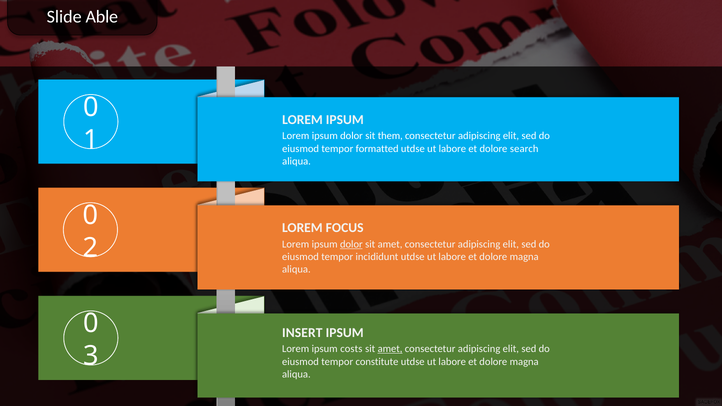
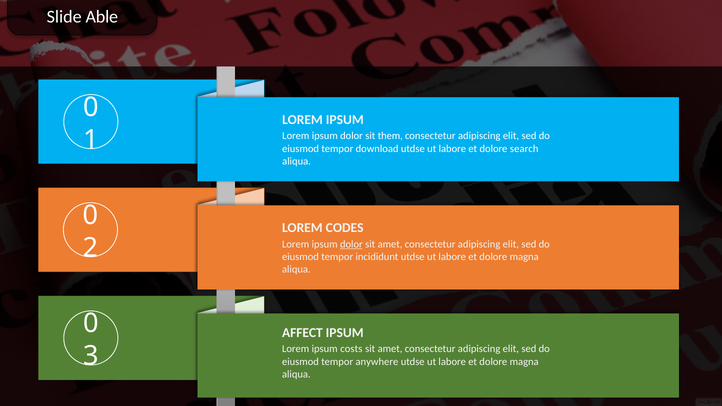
formatted: formatted -> download (377, 149)
FOCUS: FOCUS -> CODES (345, 228)
INSERT: INSERT -> AFFECT (302, 333)
amet underline: present -> none (390, 349)
constitute: constitute -> anywhere (377, 362)
